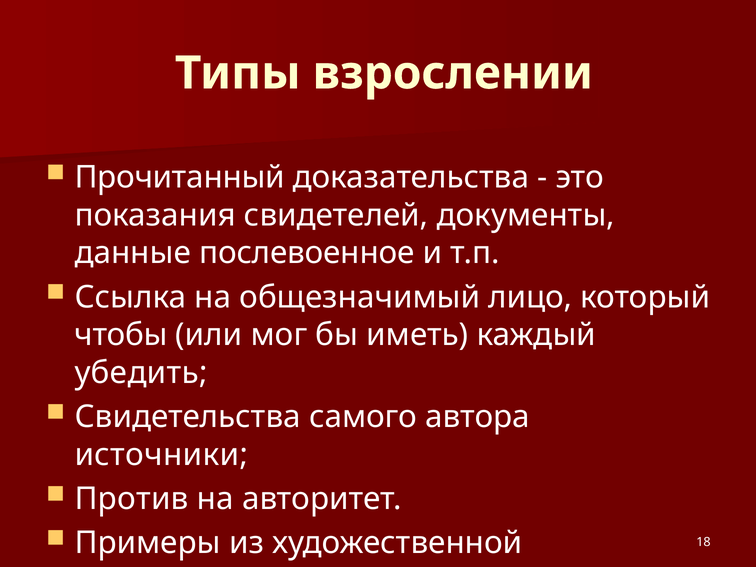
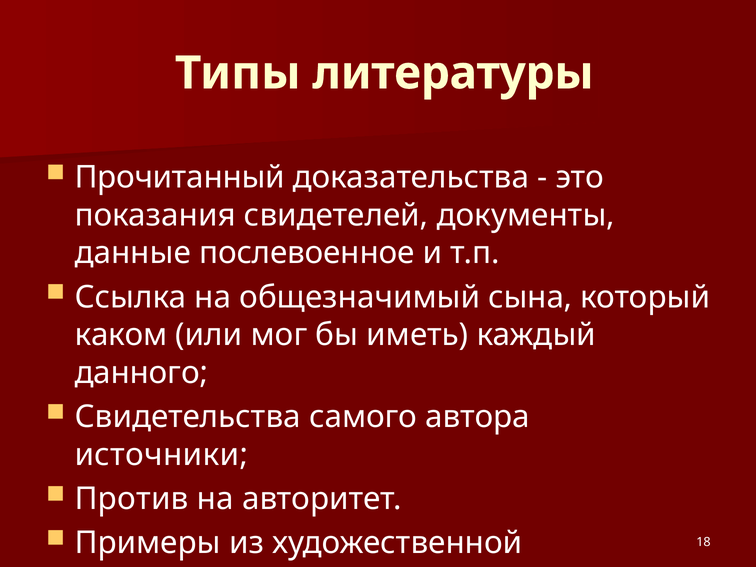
Типы взрослении: взрослении -> литературы (453, 73)
лицо: лицо -> сына (530, 297)
чтобы: чтобы -> каком (121, 335)
убедить: убедить -> данного (141, 373)
